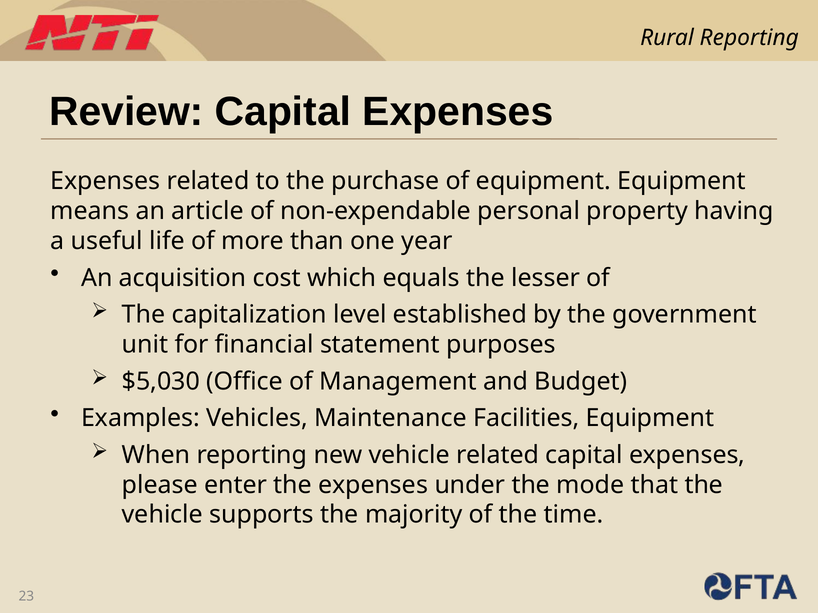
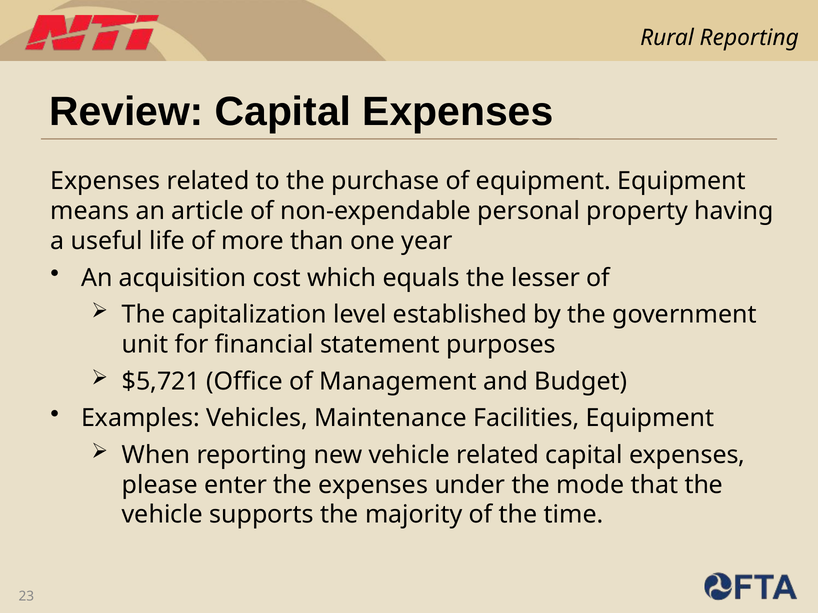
$5,030: $5,030 -> $5,721 (161, 382)
